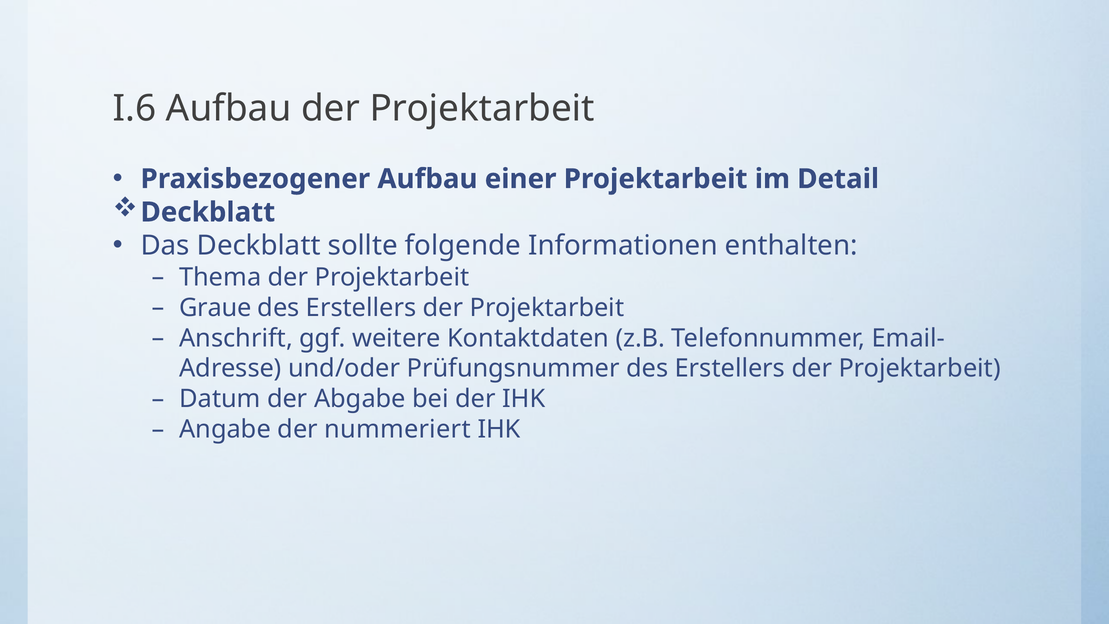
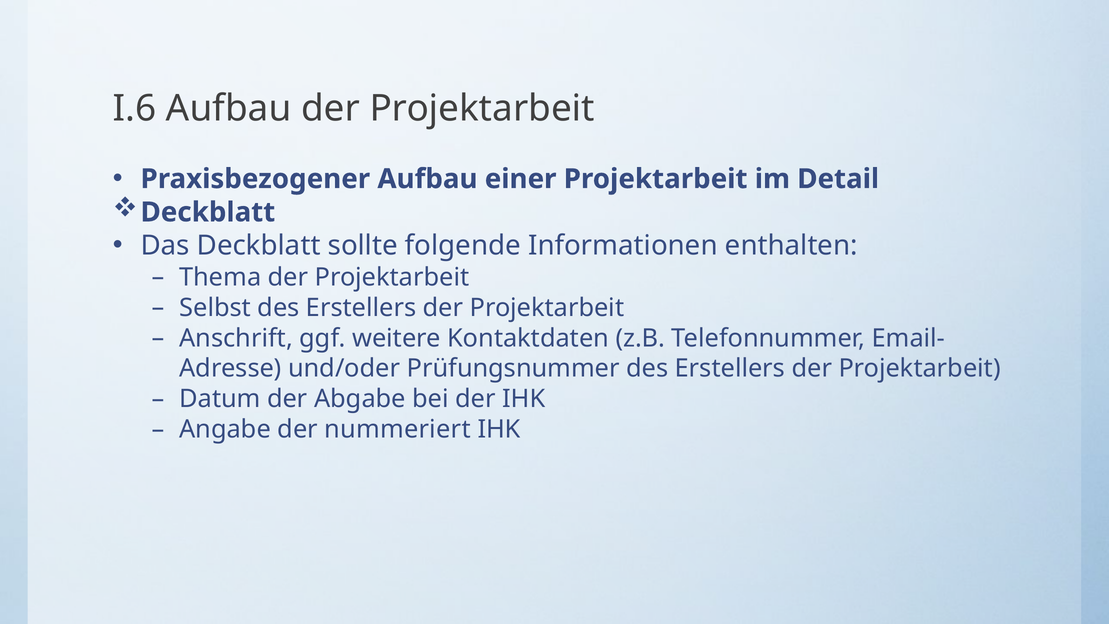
Graue: Graue -> Selbst (215, 308)
